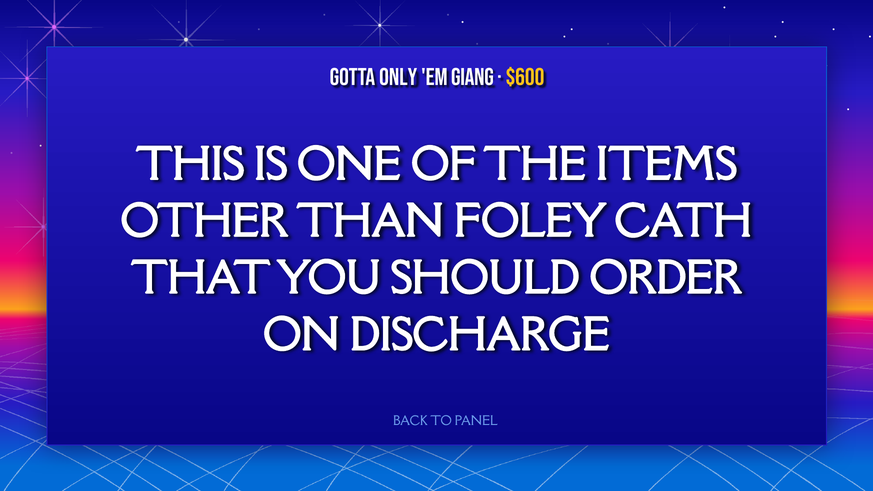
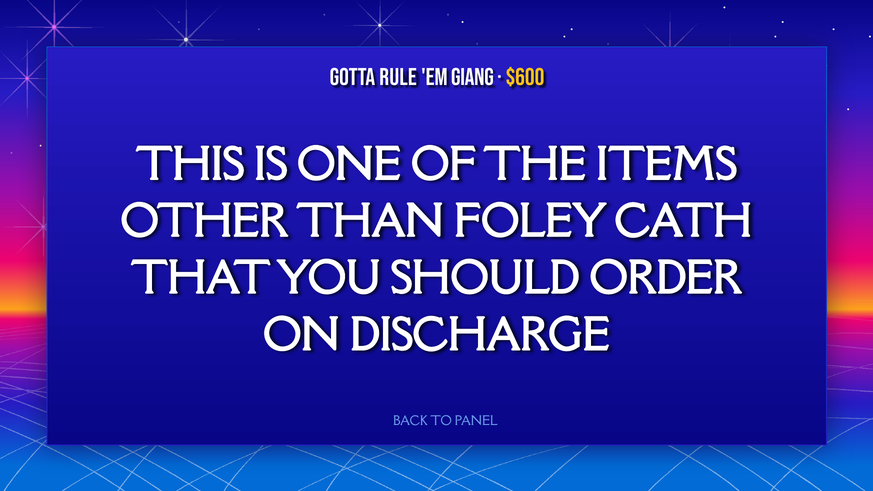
Only: Only -> Rule (398, 77)
